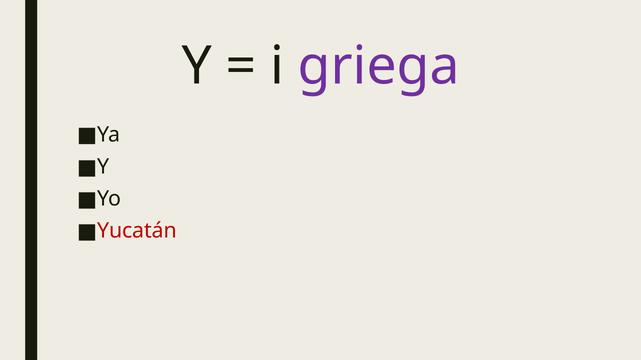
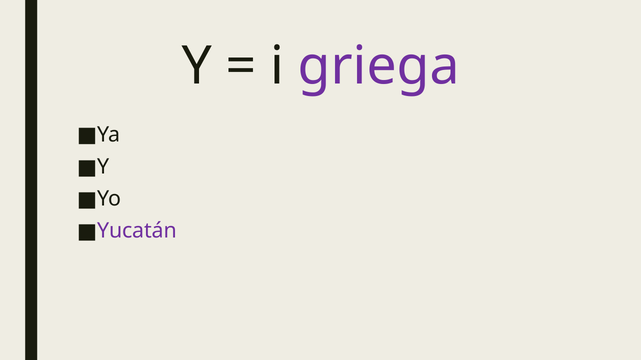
Yucatán colour: red -> purple (137, 231)
